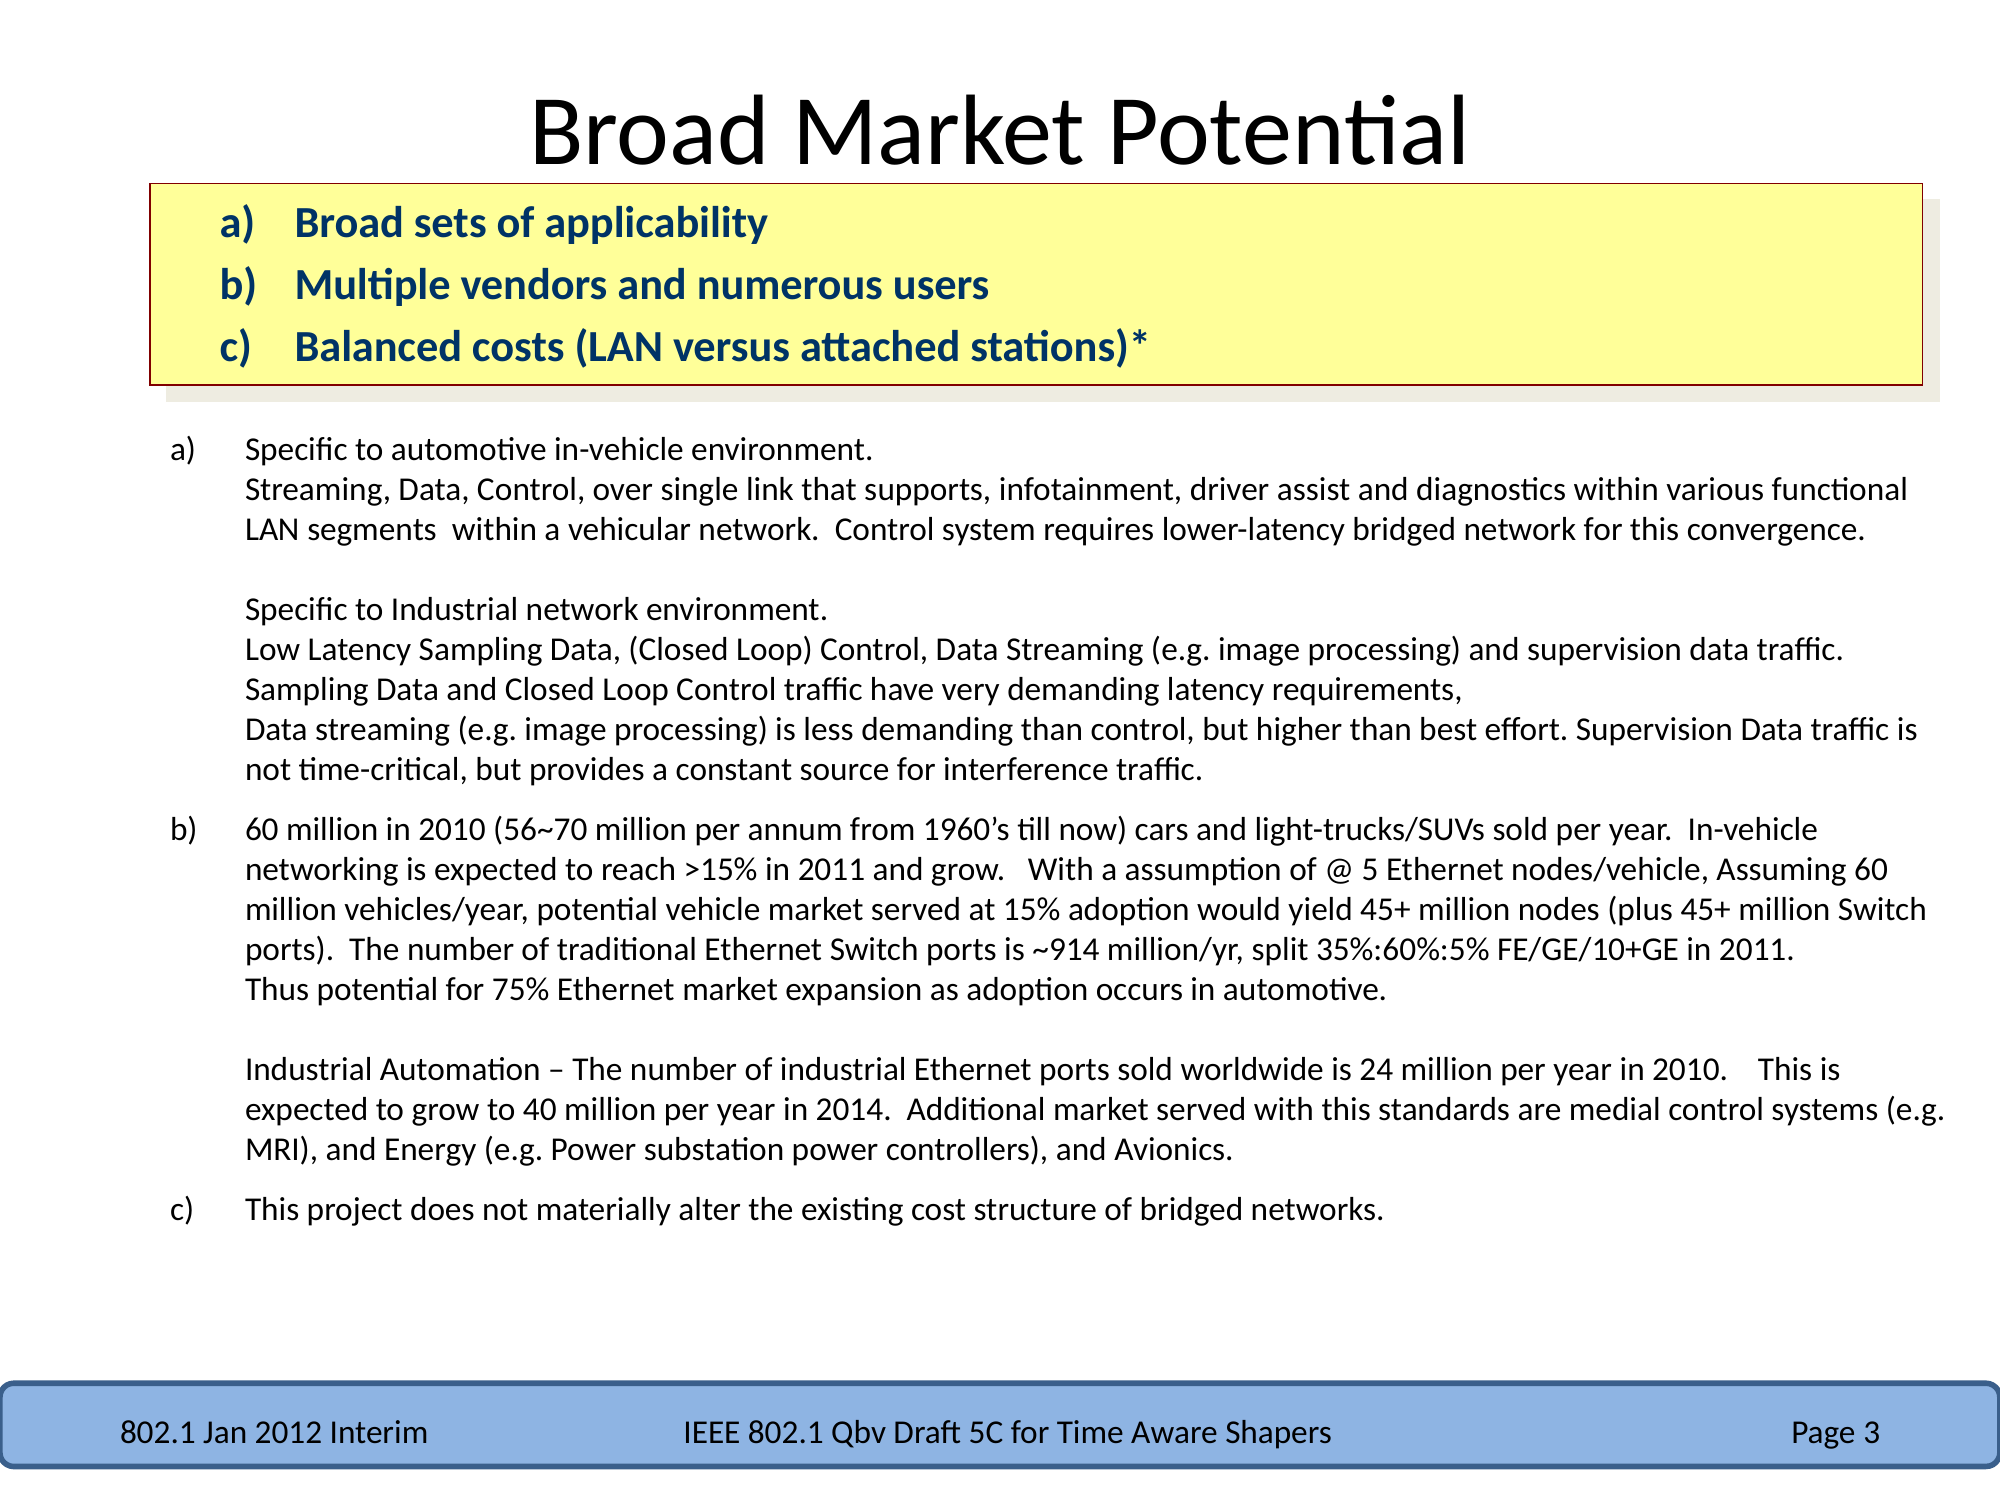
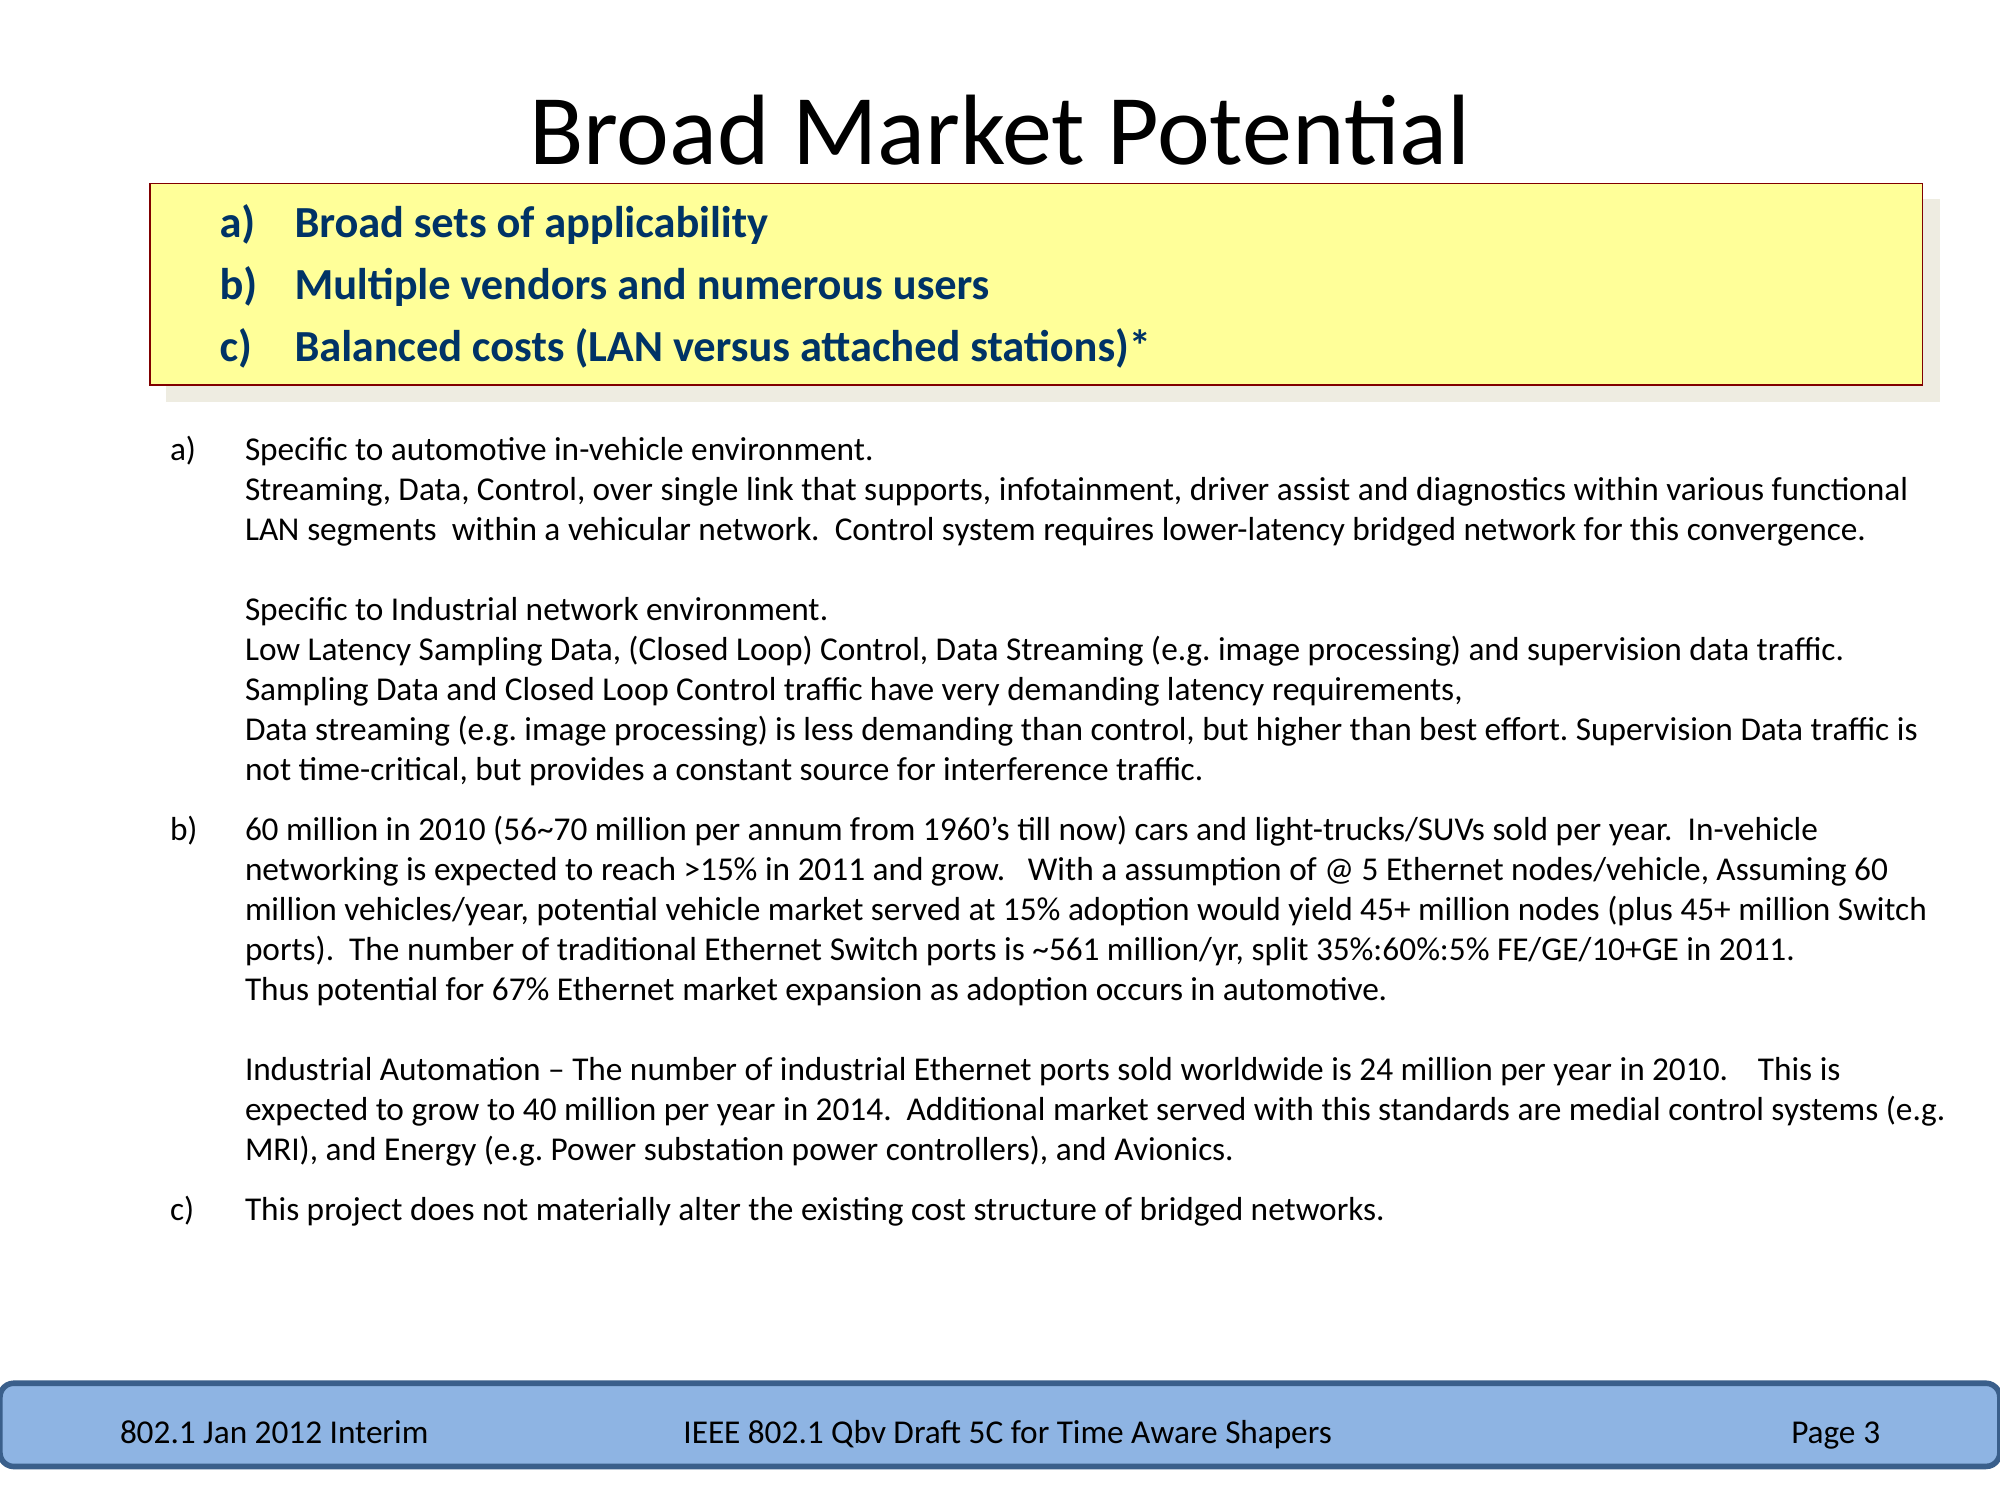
~914: ~914 -> ~561 (1066, 949)
75%: 75% -> 67% (521, 989)
